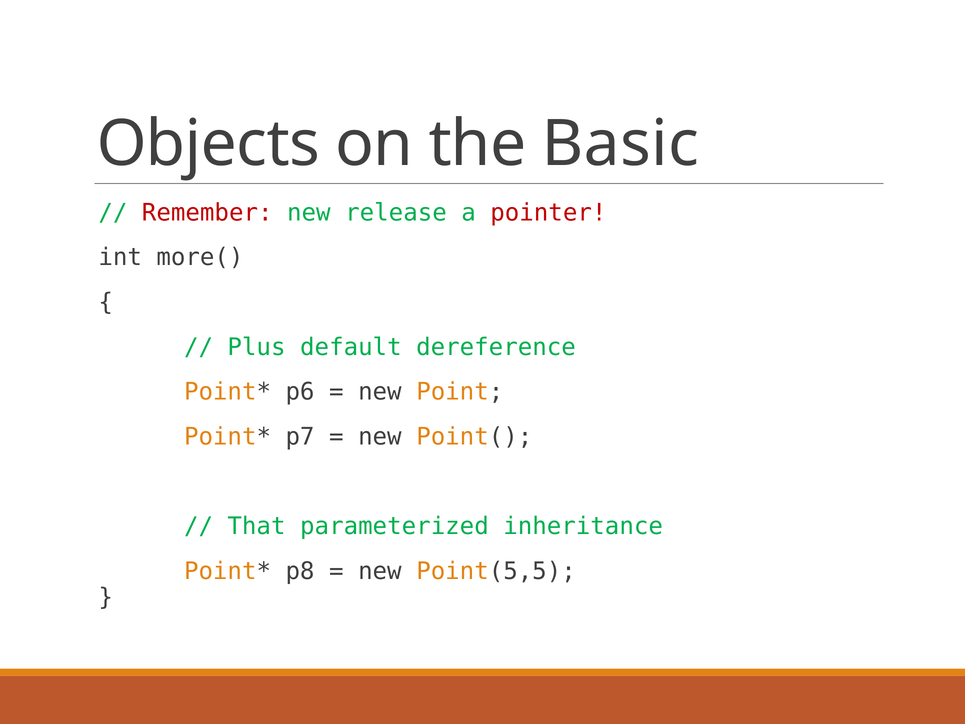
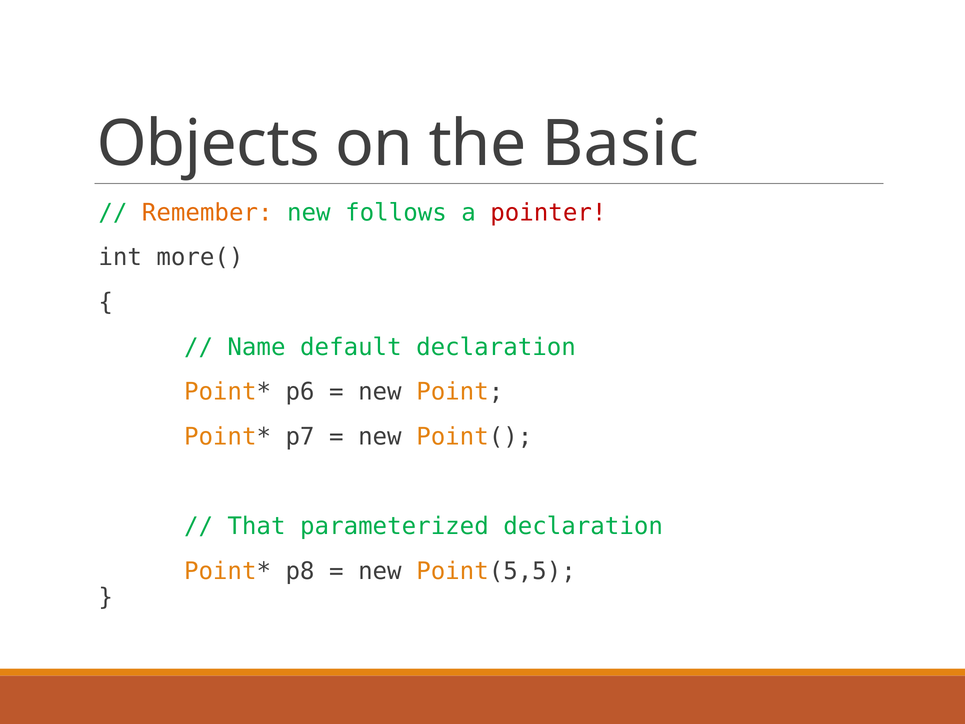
Remember colour: red -> orange (207, 213)
release: release -> follows (396, 213)
Plus: Plus -> Name (256, 347)
default dereference: dereference -> declaration (496, 347)
parameterized inheritance: inheritance -> declaration (583, 526)
